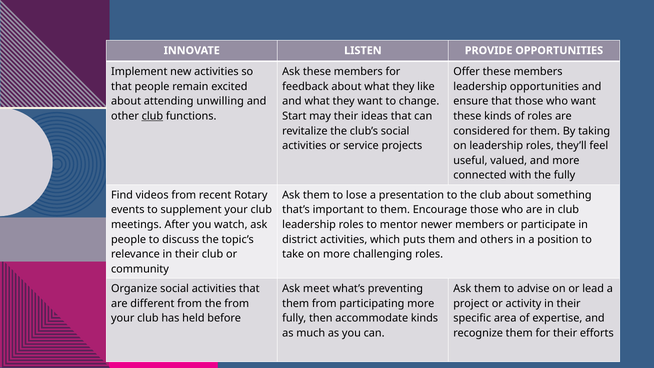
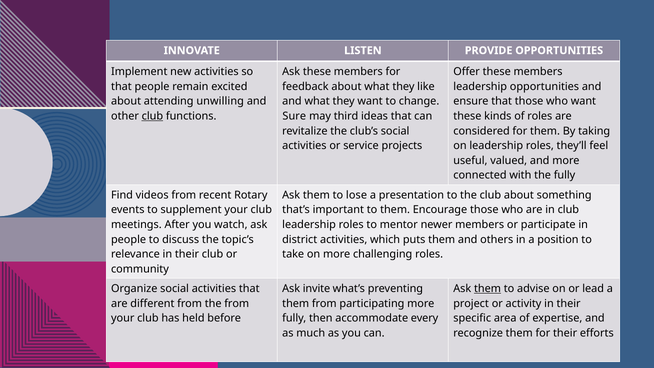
Start: Start -> Sure (294, 116)
may their: their -> third (346, 116)
meet: meet -> invite (316, 289)
them underline: none -> present (488, 289)
accommodate kinds: kinds -> every (425, 318)
